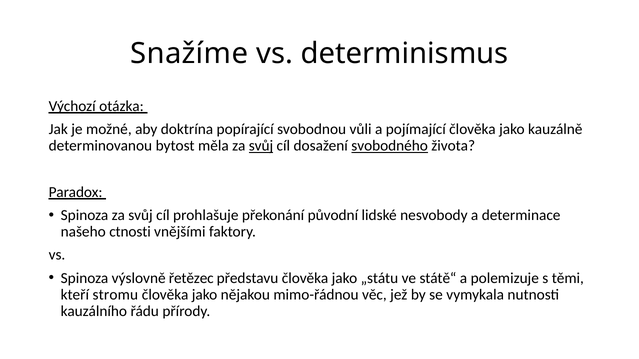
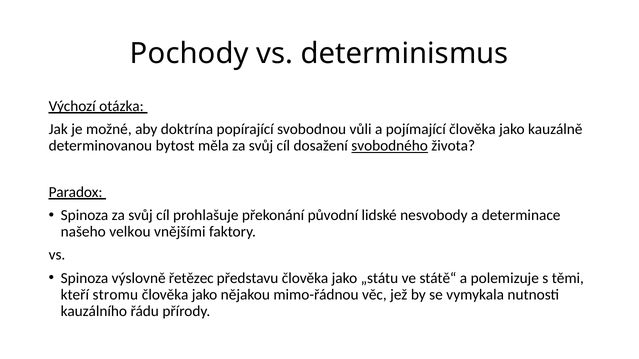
Snažíme: Snažíme -> Pochody (189, 54)
svůj underline: present -> none (261, 146)
ctnosti: ctnosti -> velkou (130, 232)
